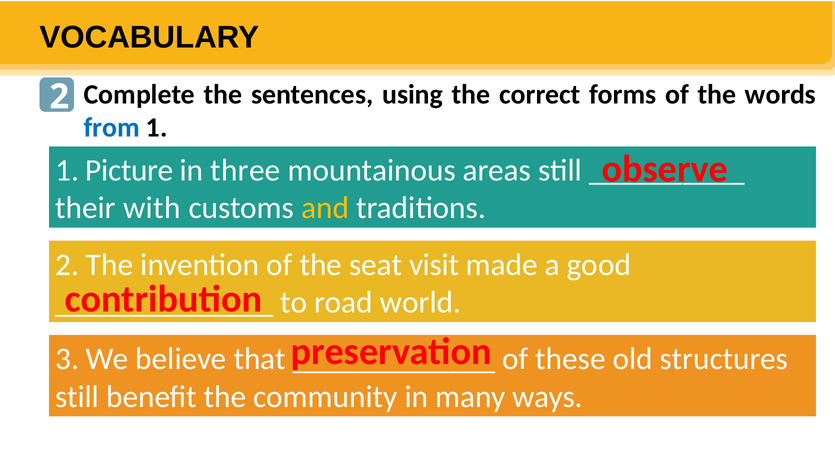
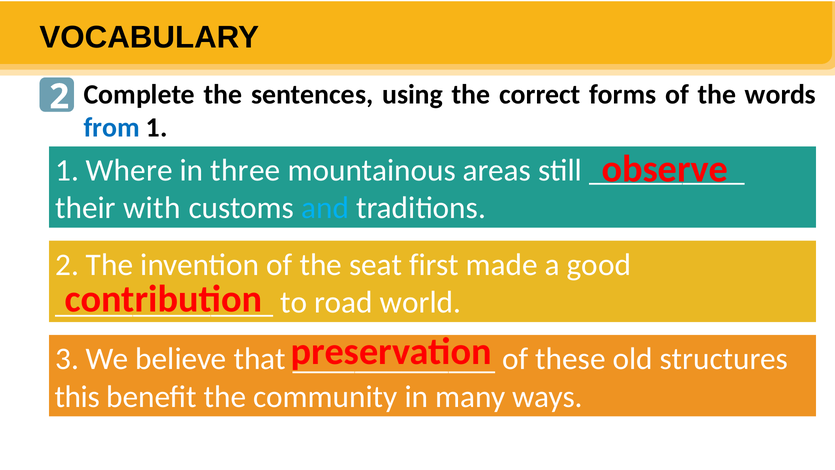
Picture: Picture -> Where (129, 170)
and colour: yellow -> light blue (325, 208)
visit: visit -> first (434, 265)
still: still -> this (77, 396)
